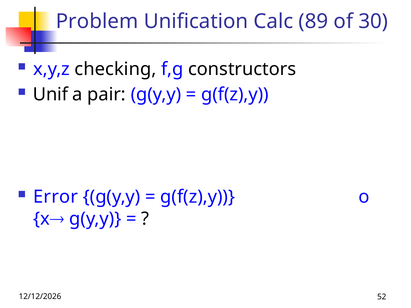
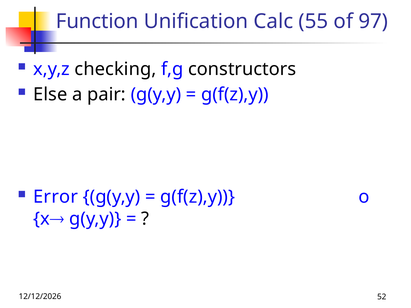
Problem: Problem -> Function (97, 21)
89: 89 -> 55 (313, 21)
30: 30 -> 97 (373, 21)
Unif: Unif -> Else (50, 95)
